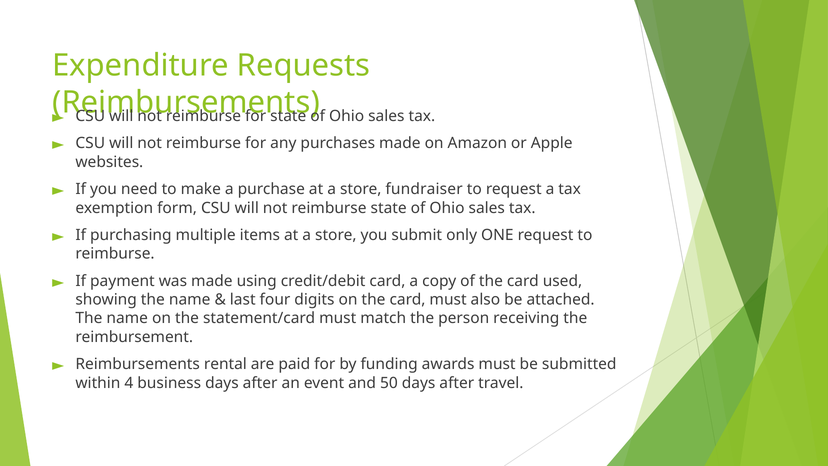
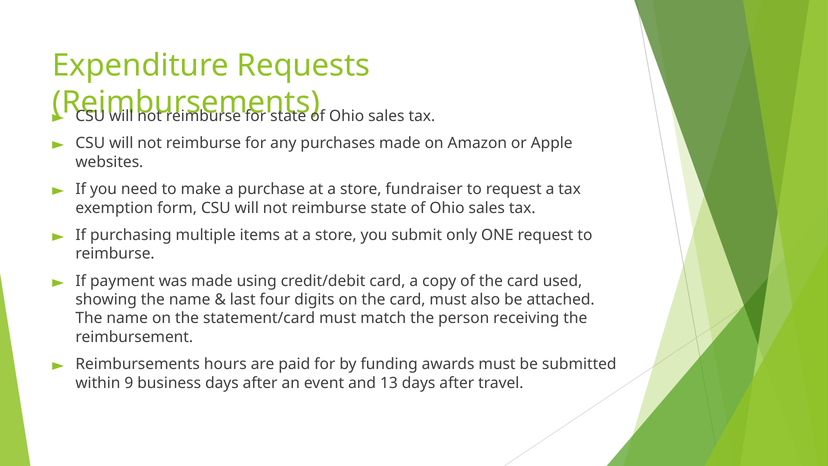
rental: rental -> hours (225, 364)
4: 4 -> 9 (129, 383)
50: 50 -> 13 (389, 383)
